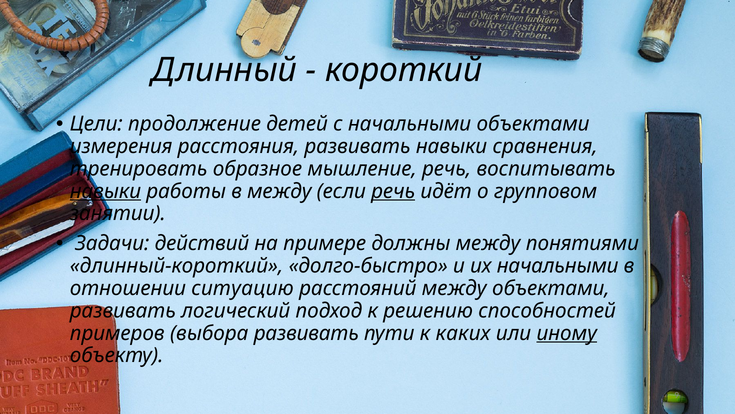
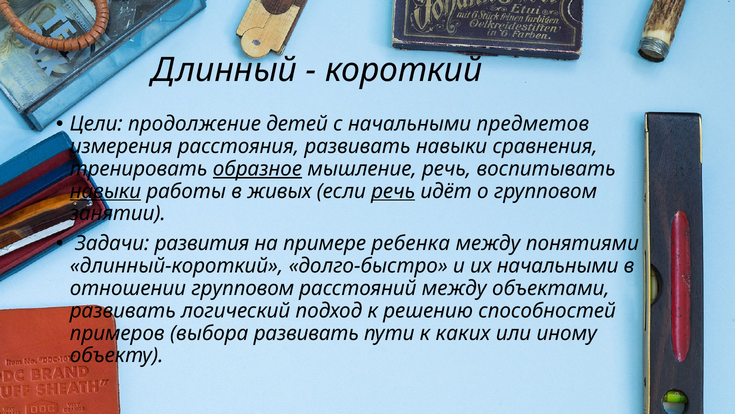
начальными объектами: объектами -> предметов (533, 124)
образное underline: none -> present (257, 169)
в между: между -> живых (279, 191)
действий: действий -> развития (202, 243)
должны: должны -> ребенка (411, 243)
отношении ситуацию: ситуацию -> групповом (243, 288)
иному underline: present -> none (567, 333)
